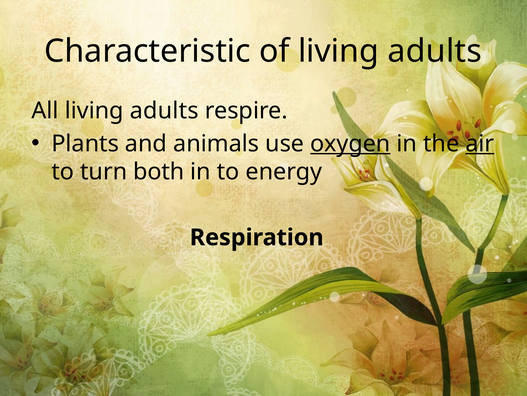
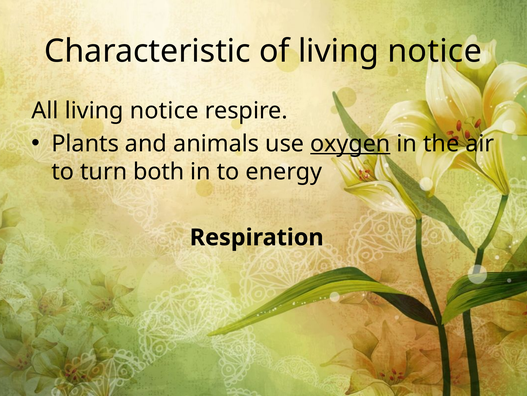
of living adults: adults -> notice (435, 51)
All living adults: adults -> notice (164, 111)
air underline: present -> none (480, 143)
